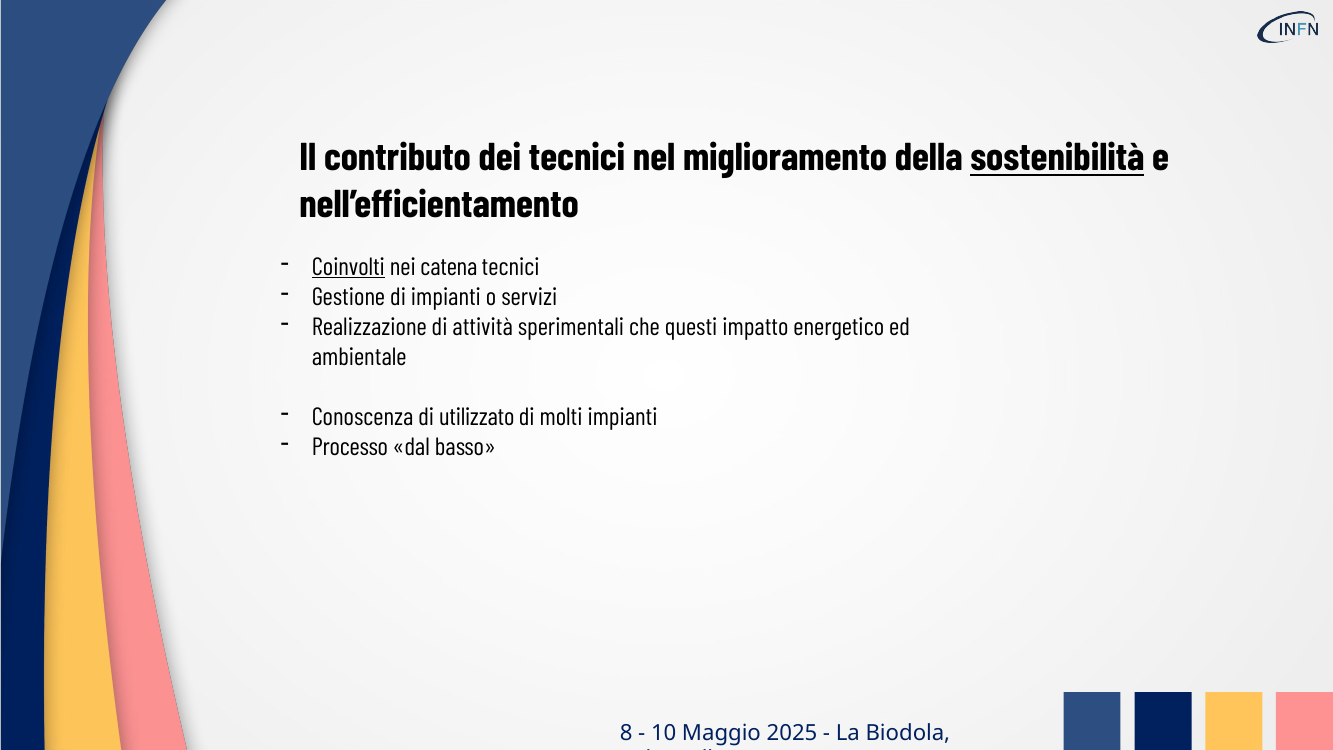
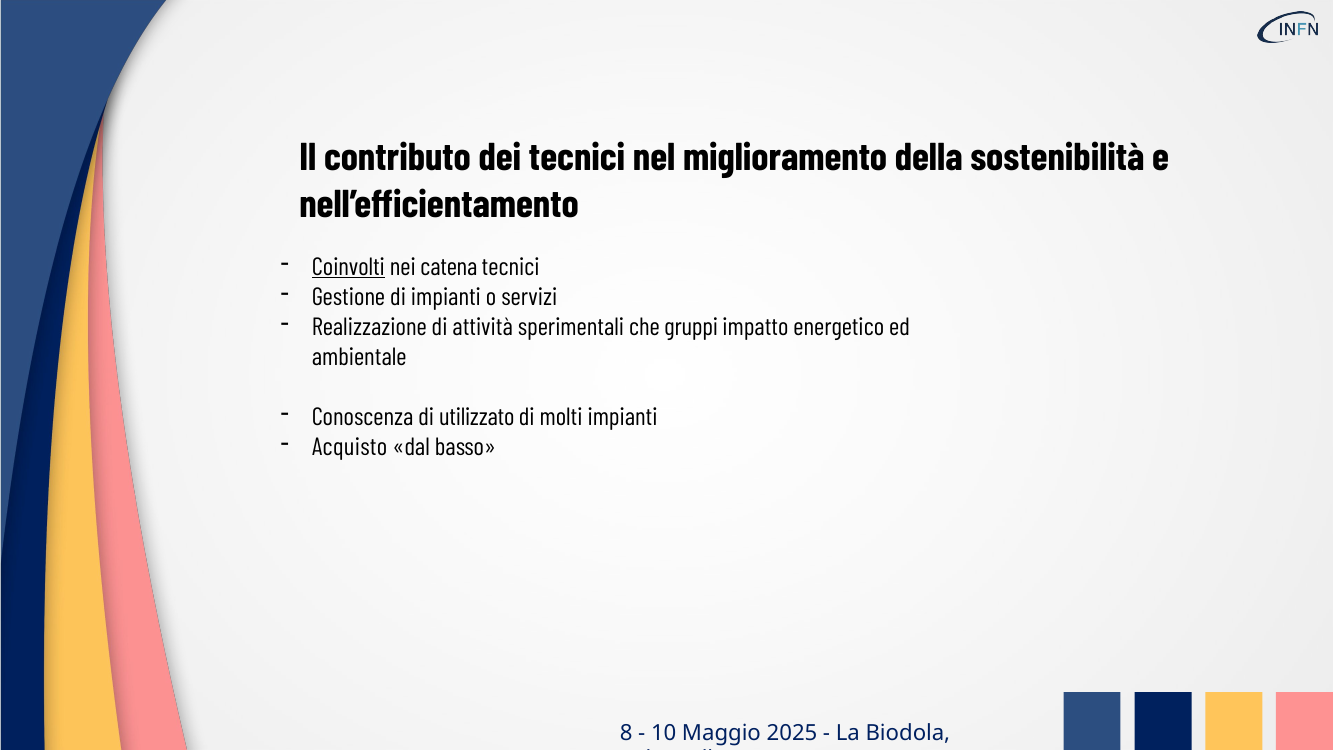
sostenibilità underline: present -> none (1057, 158)
questi: questi -> gruppi (691, 327)
Processo: Processo -> Acquisto (350, 447)
